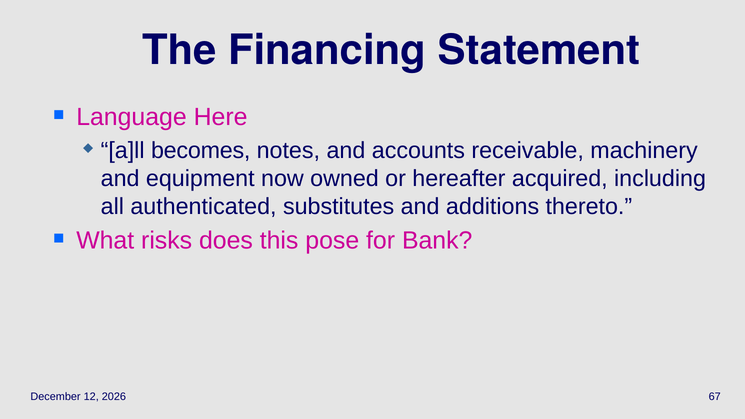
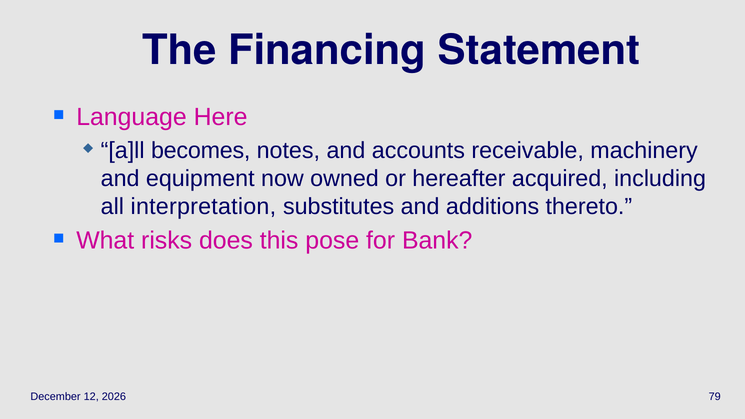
authenticated: authenticated -> interpretation (203, 207)
67: 67 -> 79 (715, 397)
